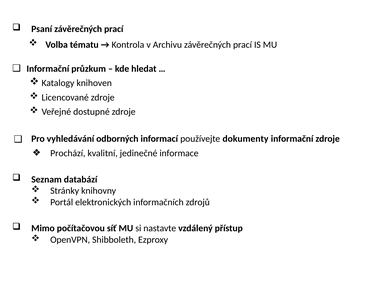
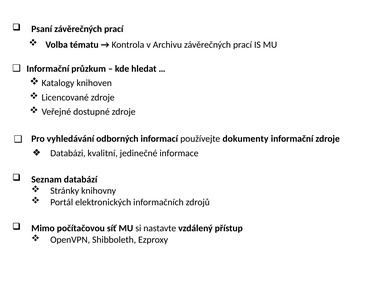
Prochází: Prochází -> Databázi (68, 153)
